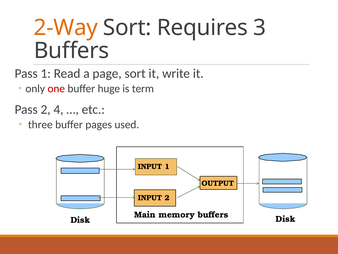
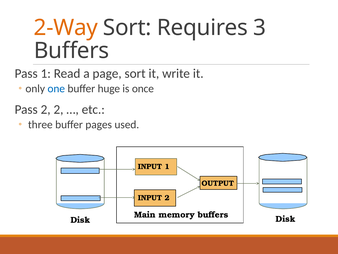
one colour: red -> blue (56, 89)
term: term -> once (143, 89)
2 4: 4 -> 2 (58, 109)
